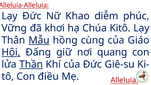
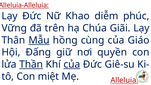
khơi: khơi -> trên (55, 28)
Kitô: Kitô -> Giãi (120, 28)
Hội underline: present -> none (11, 52)
quang: quang -> quyền (112, 52)
của underline: none -> present (72, 64)
điều: điều -> miệt (48, 76)
